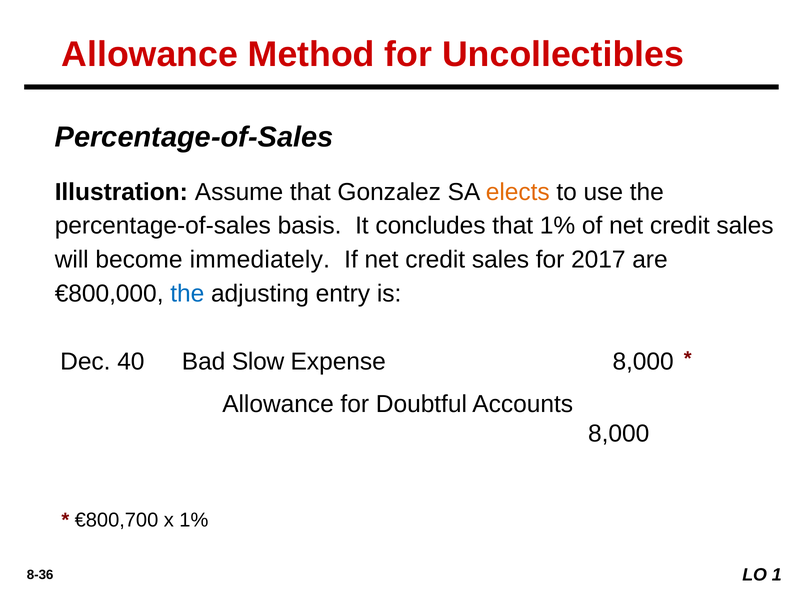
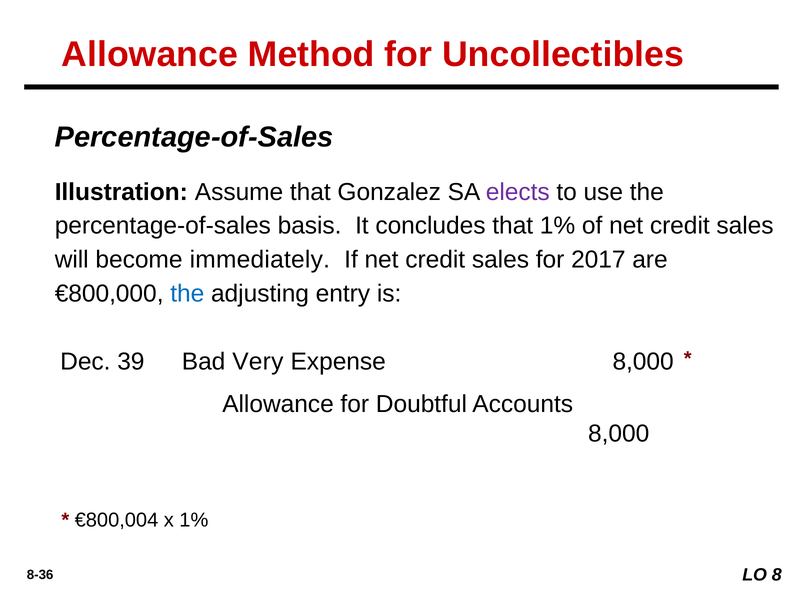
elects colour: orange -> purple (518, 192)
40: 40 -> 39 (131, 362)
Slow: Slow -> Very (258, 362)
€800,700: €800,700 -> €800,004 (116, 521)
1: 1 -> 8 (777, 575)
